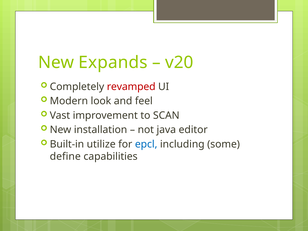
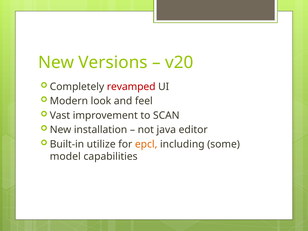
Expands: Expands -> Versions (113, 63)
epcl colour: blue -> orange (146, 144)
define: define -> model (65, 156)
